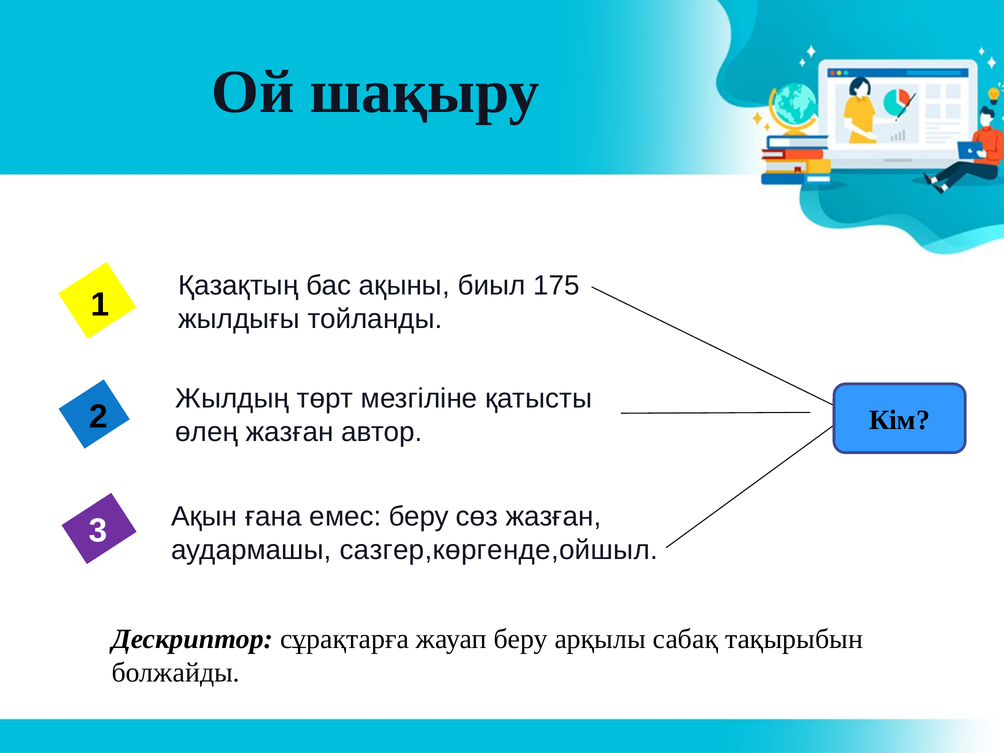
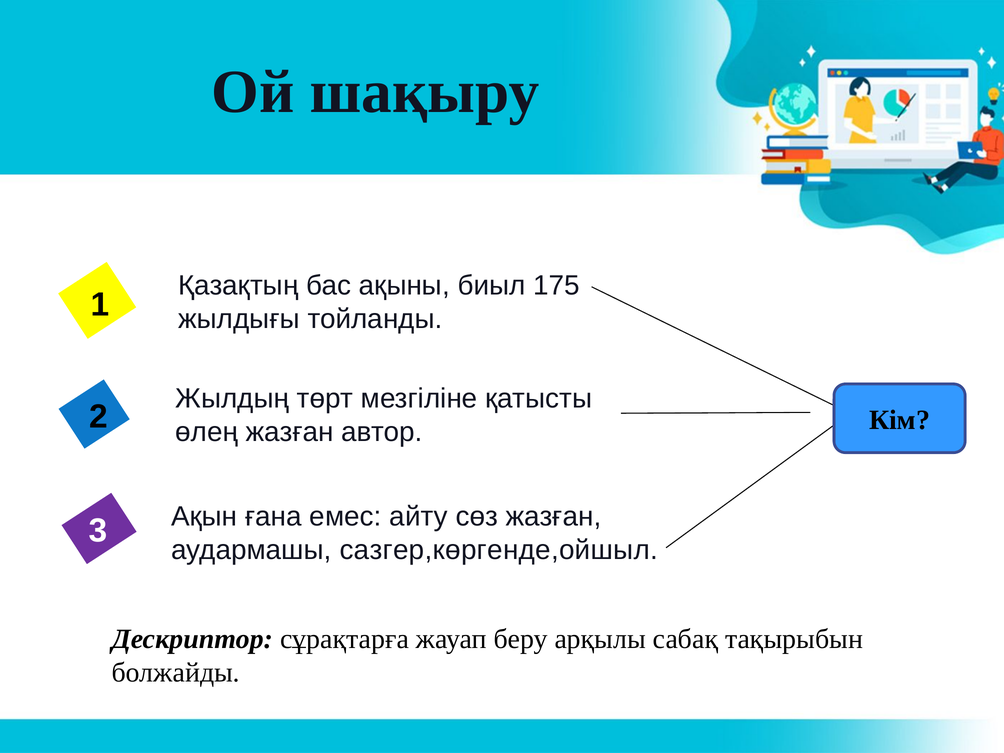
емес беру: беру -> айту (419, 516)
